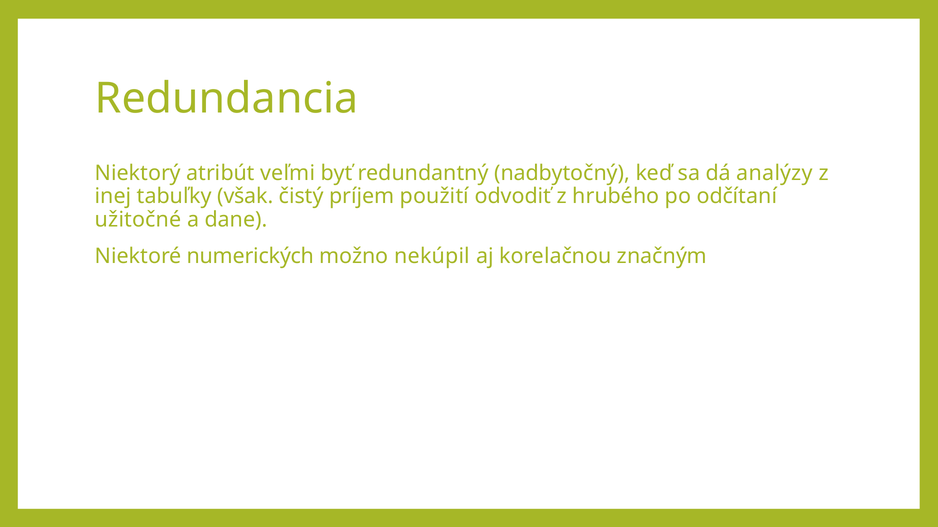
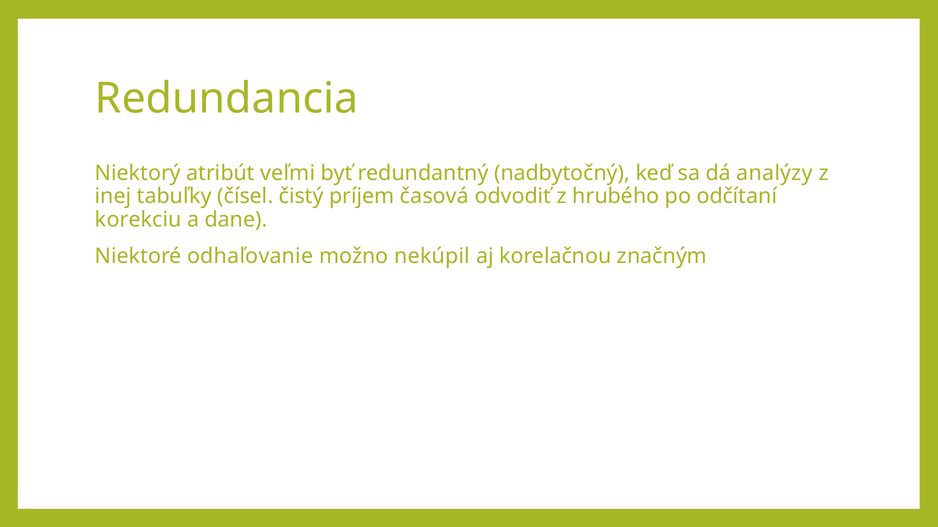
však: však -> čísel (245, 196)
použití: použití -> časová (435, 196)
užitočné: užitočné -> korekciu (138, 220)
numerických: numerických -> odhaľovanie (250, 257)
